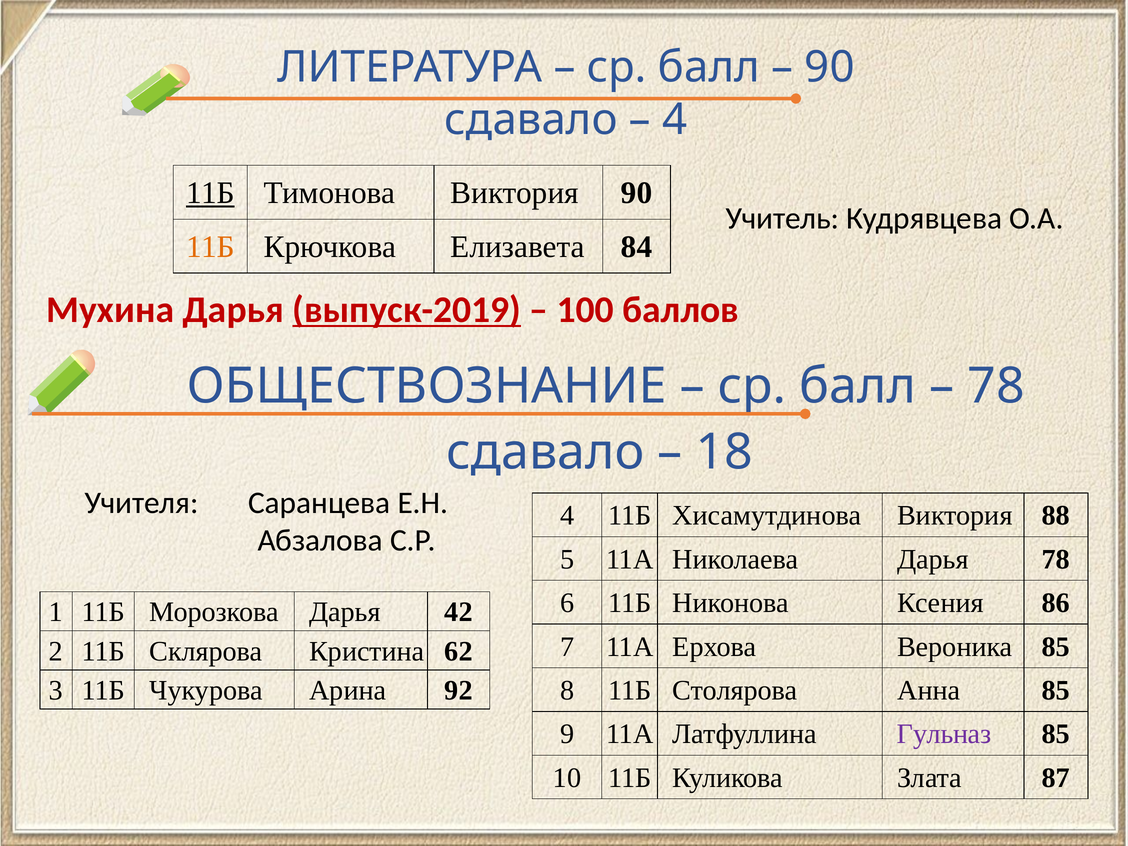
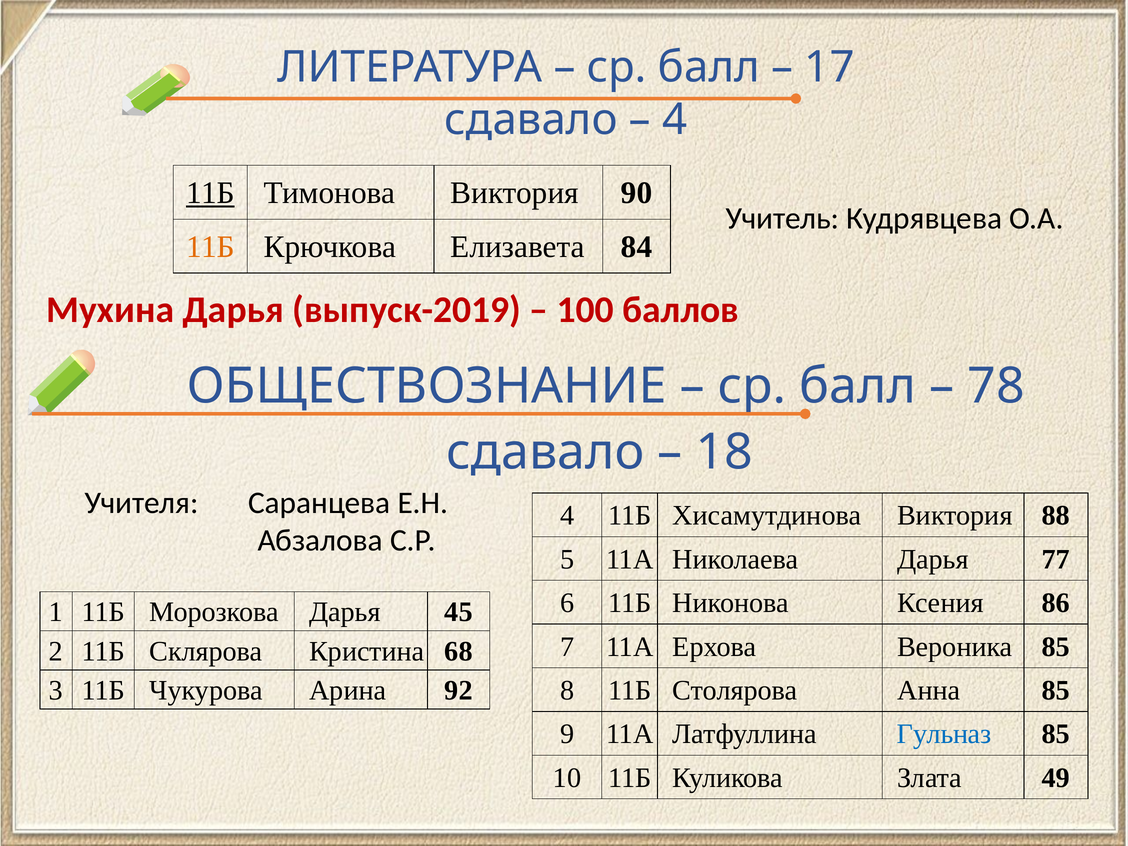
90: 90 -> 17 (830, 67)
выпуск-2019 underline: present -> none (407, 310)
Дарья 78: 78 -> 77 (1056, 559)
42: 42 -> 45 (459, 612)
62: 62 -> 68 (459, 651)
Гульназ colour: purple -> blue (944, 734)
87: 87 -> 49 (1056, 778)
